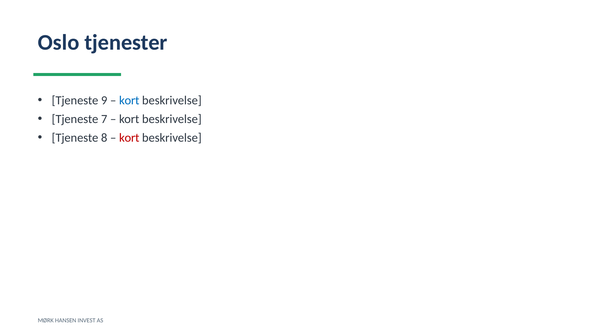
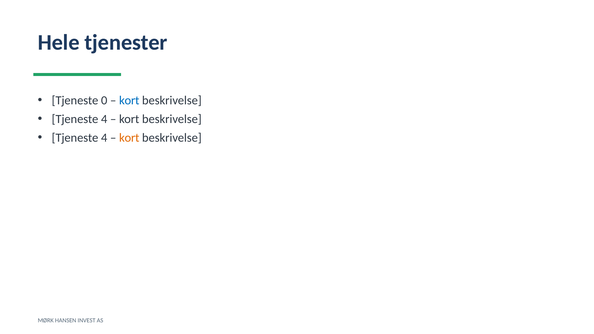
Oslo: Oslo -> Hele (59, 42)
9: 9 -> 0 (104, 101)
7: 7 -> 4 (104, 119)
8: 8 -> 4 (104, 138)
kort colour: red -> orange (129, 138)
